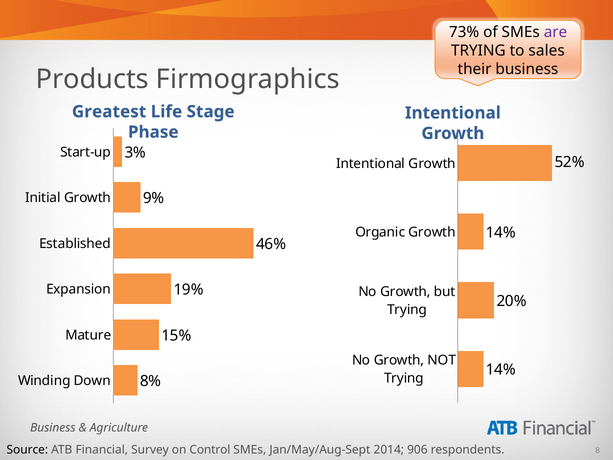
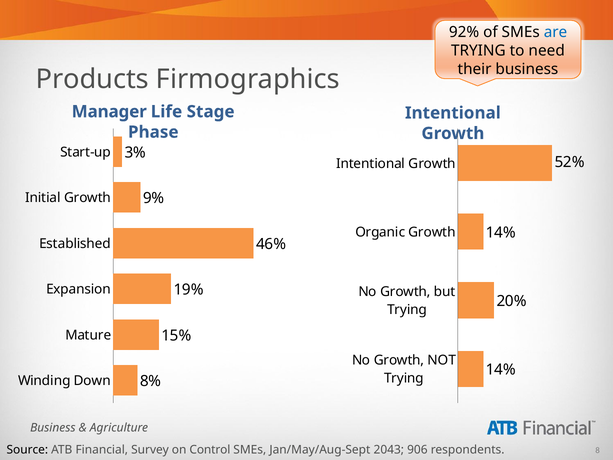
73%: 73% -> 92% (464, 32)
are colour: purple -> blue (555, 32)
sales: sales -> need (547, 51)
Greatest: Greatest -> Manager (109, 112)
2014: 2014 -> 2043 (389, 449)
